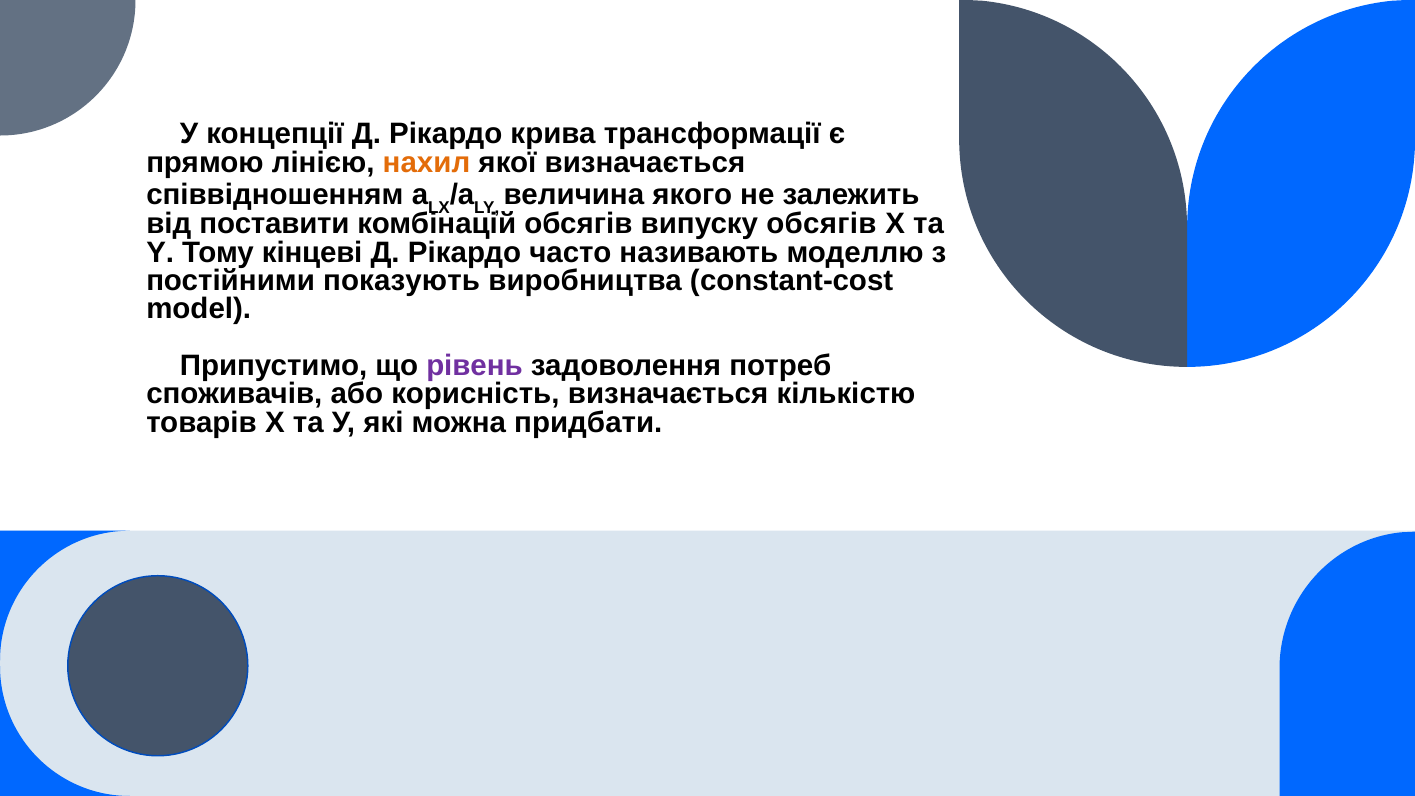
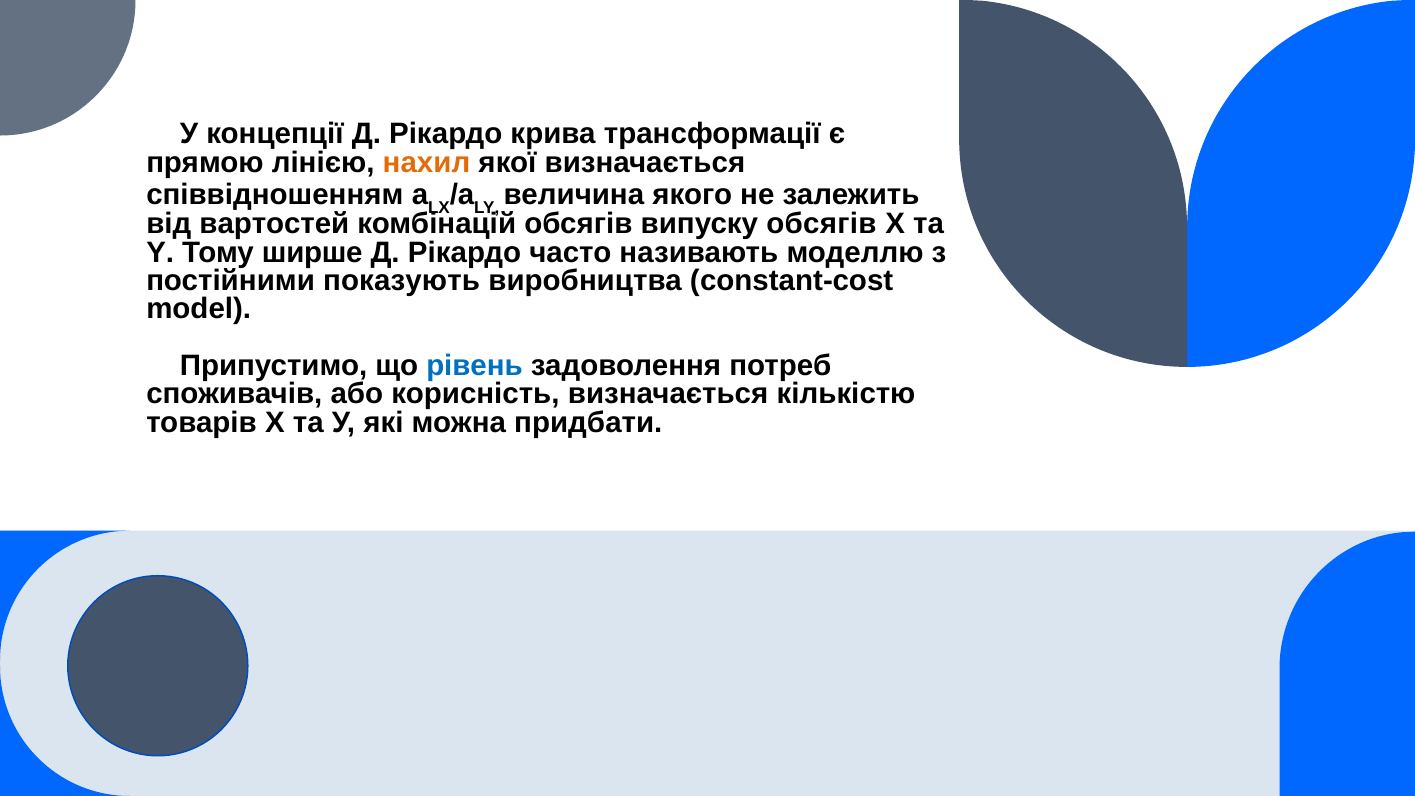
поставити: поставити -> вартостей (274, 224)
кінцеві: кінцеві -> ширше (312, 253)
рівень colour: purple -> blue (474, 366)
